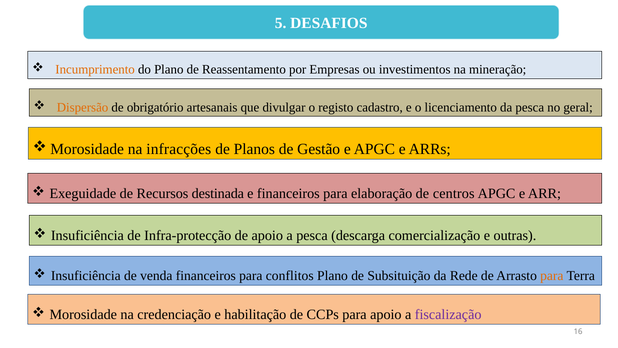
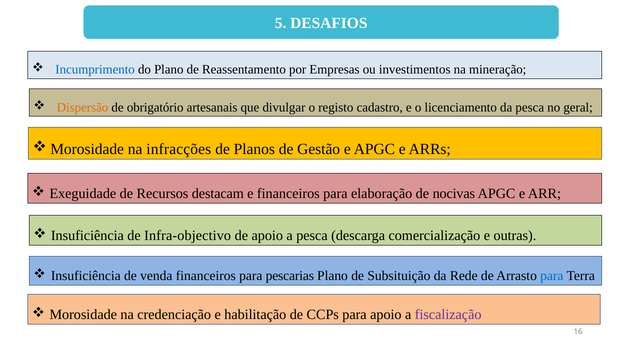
Incumprimento colour: orange -> blue (95, 70)
destinada: destinada -> destacam (218, 193)
centros: centros -> nocivas (454, 193)
Infra-protecção: Infra-protecção -> Infra-objectivo (188, 235)
conflitos: conflitos -> pescarias (290, 275)
para colour: orange -> blue (552, 275)
